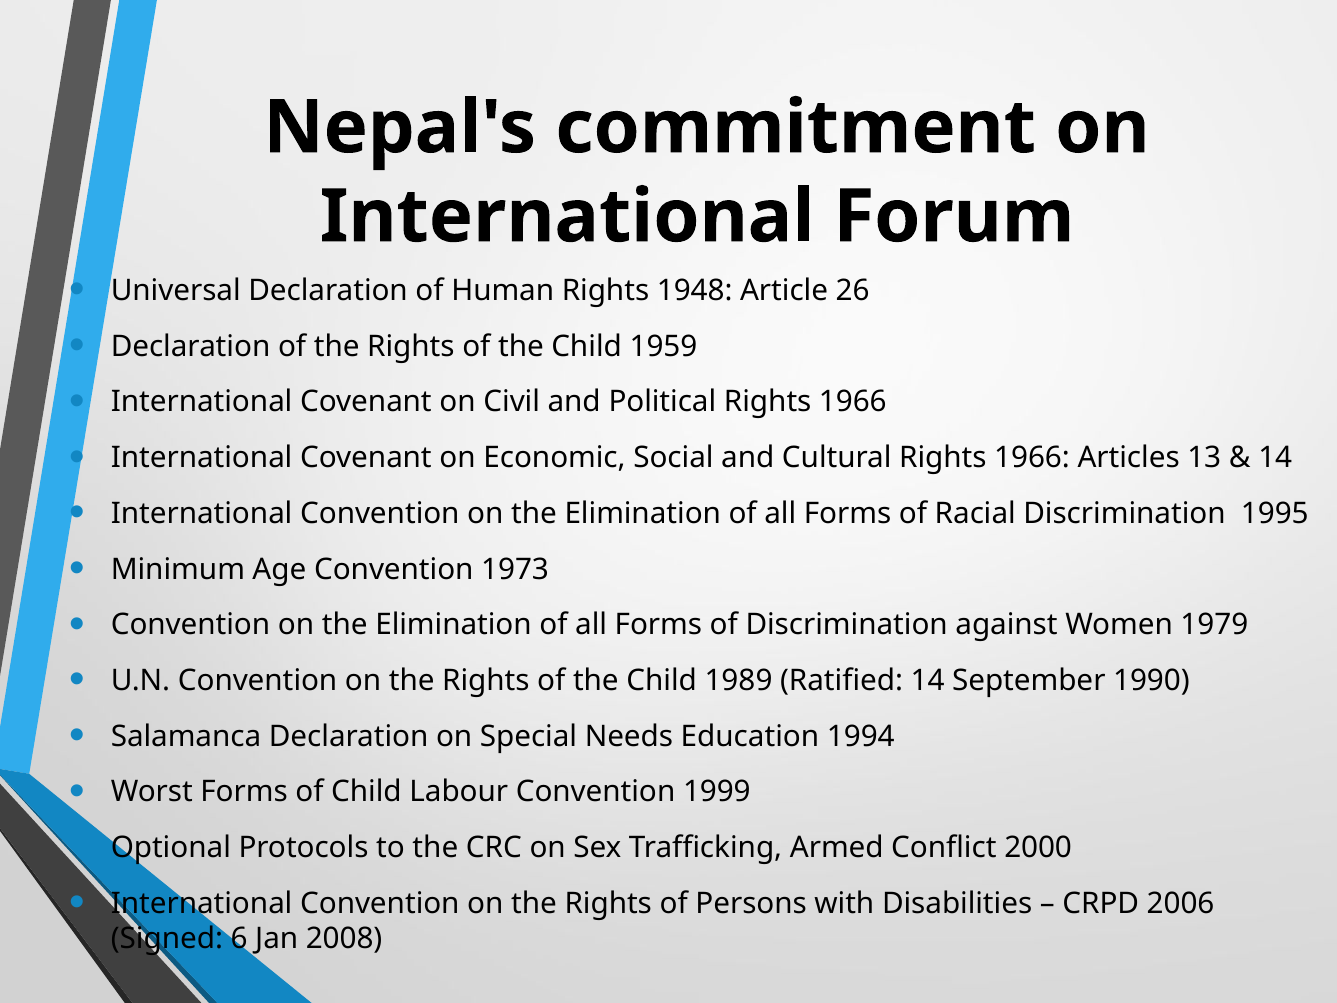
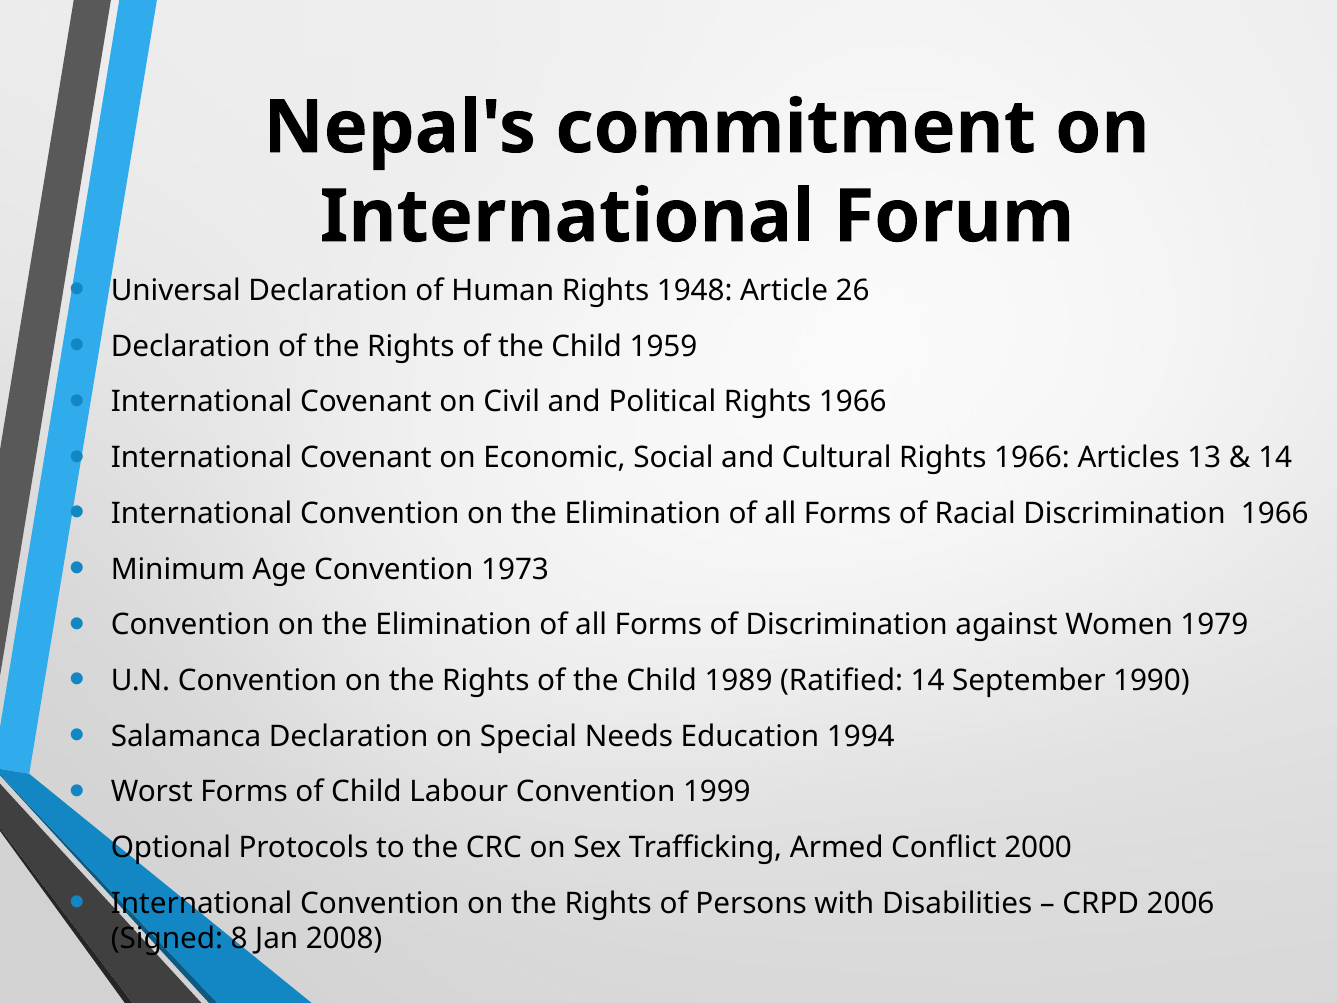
Discrimination 1995: 1995 -> 1966 (1275, 513)
6: 6 -> 8 (239, 939)
